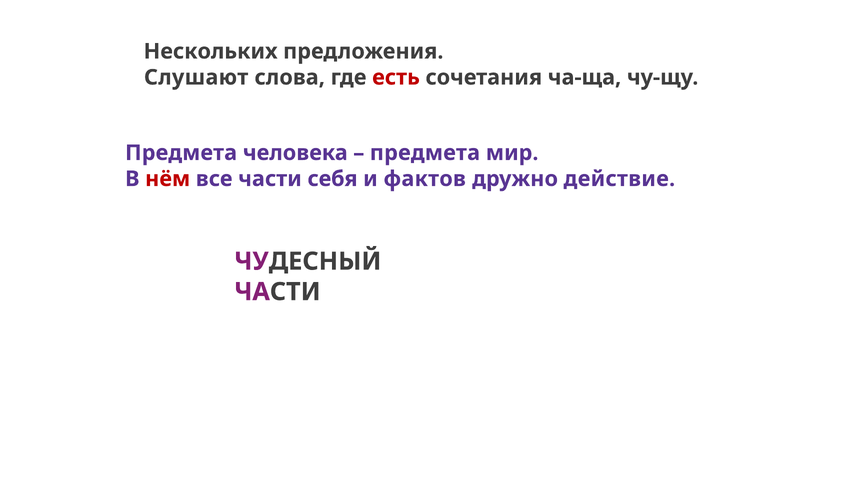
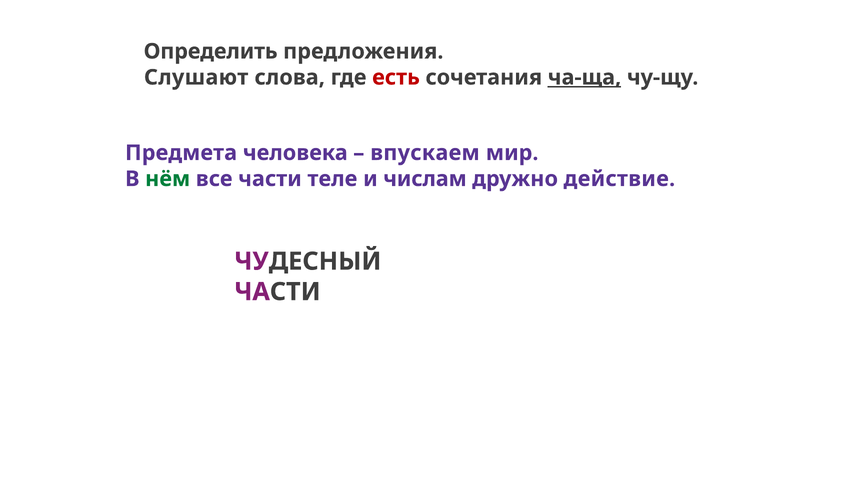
Нескольких: Нескольких -> Определить (211, 51)
ча-ща underline: none -> present (584, 77)
предмета: предмета -> впускаем (425, 153)
нём colour: red -> green (168, 179)
себя: себя -> теле (332, 179)
фактов: фактов -> числам (425, 179)
